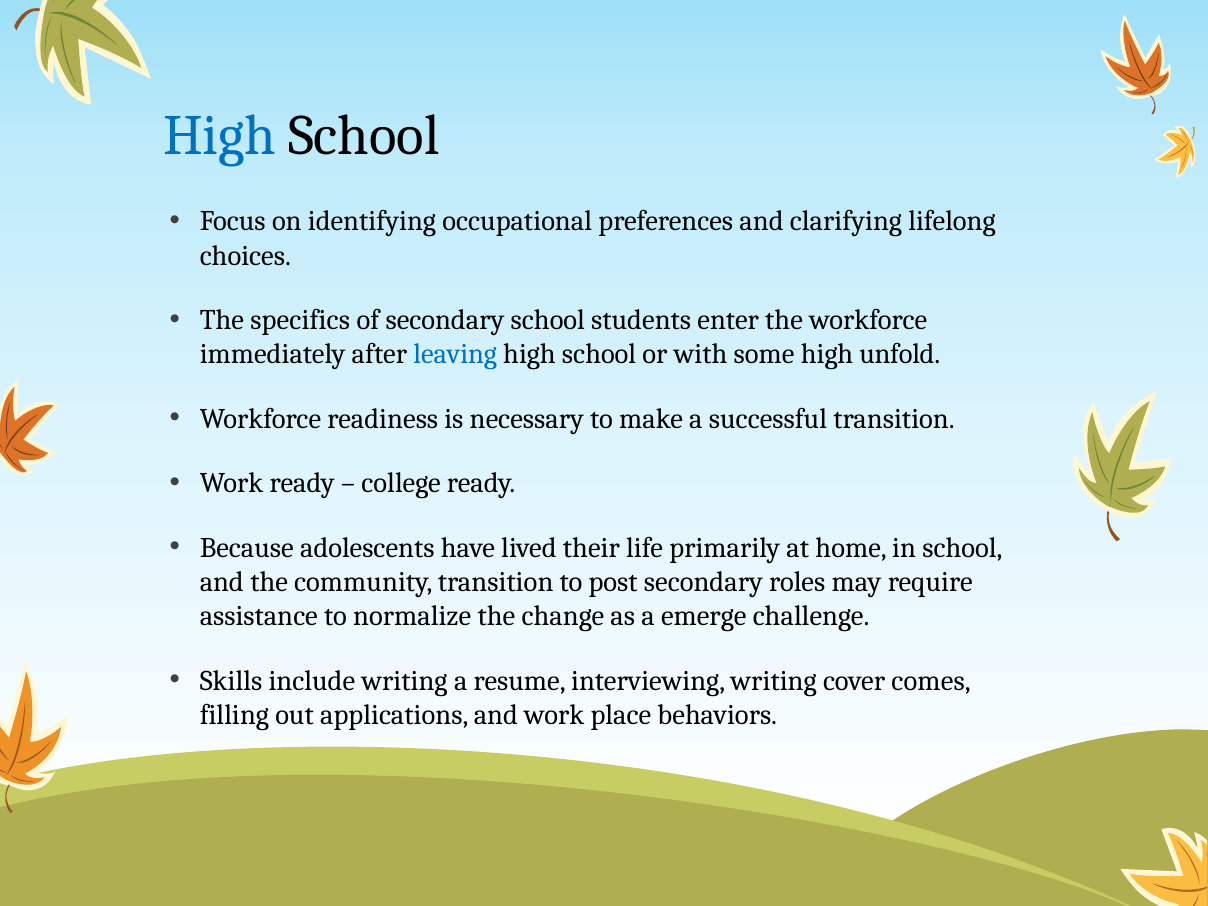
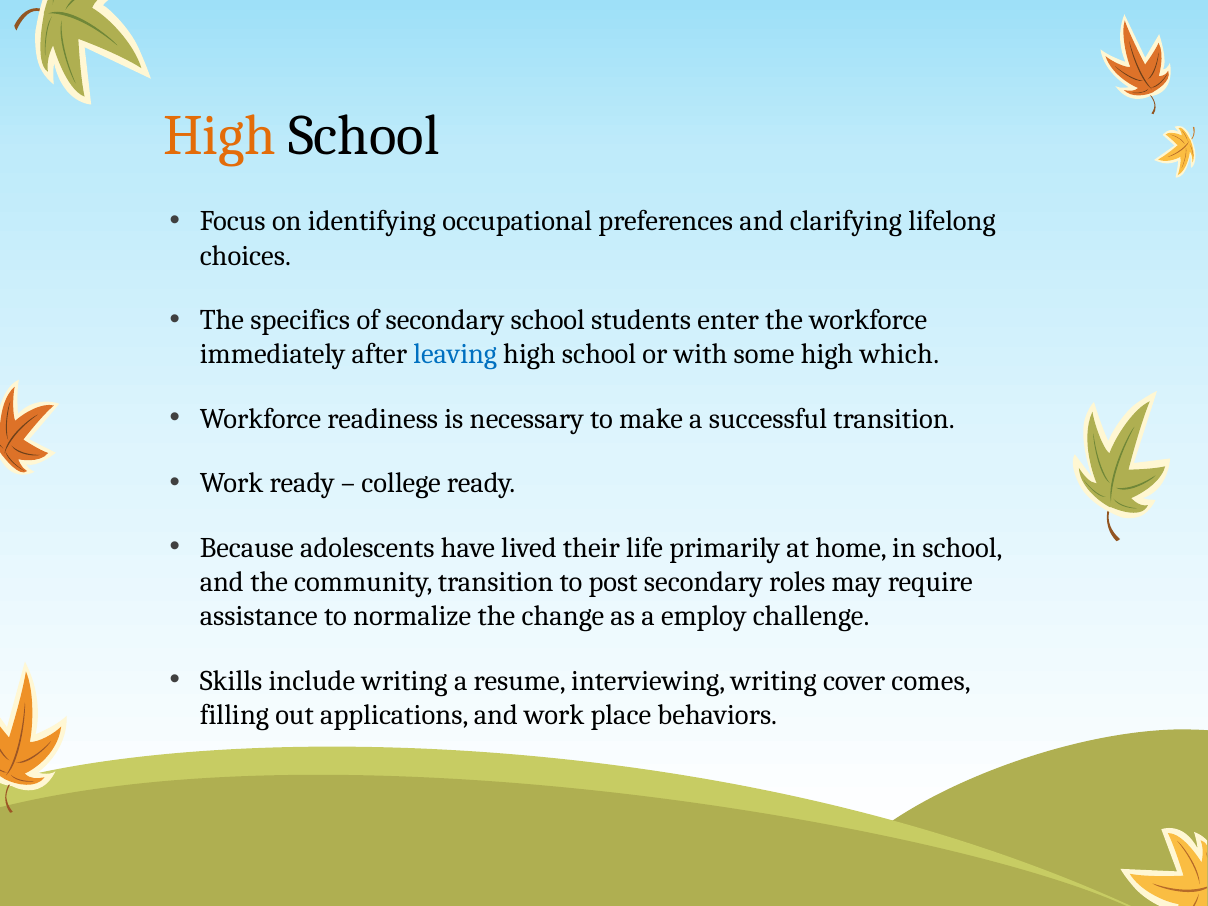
High colour: blue -> orange (219, 136)
unfold: unfold -> which (899, 354)
emerge: emerge -> employ (704, 616)
